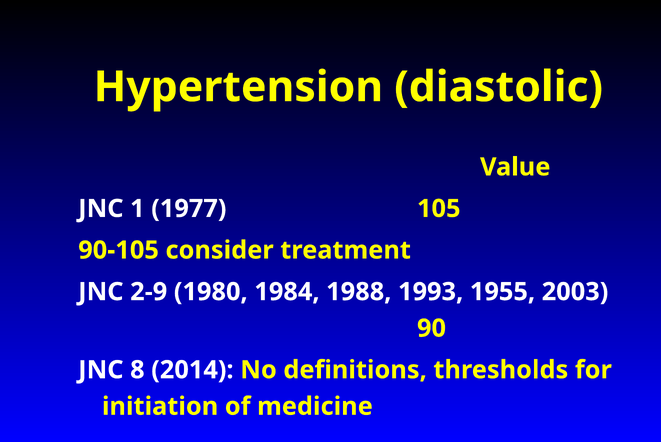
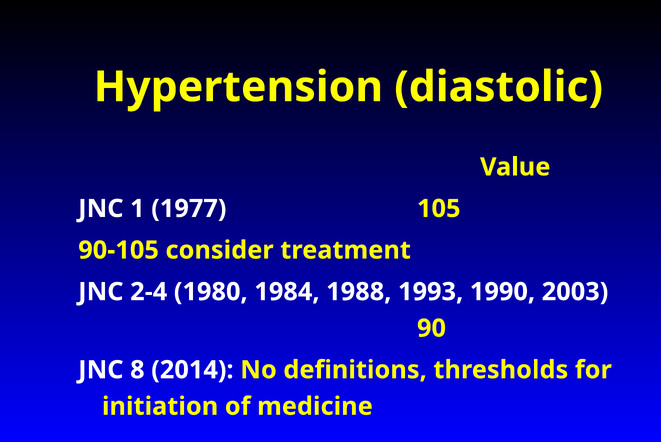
2-9: 2-9 -> 2-4 (149, 292)
1955: 1955 -> 1990 (502, 292)
